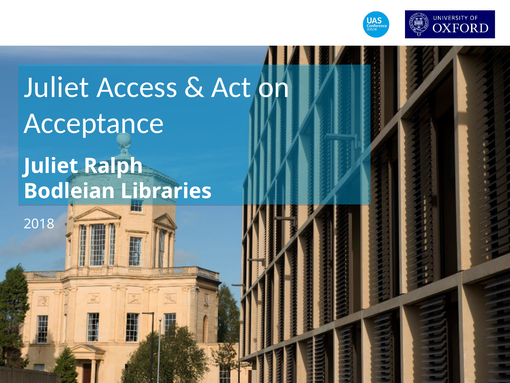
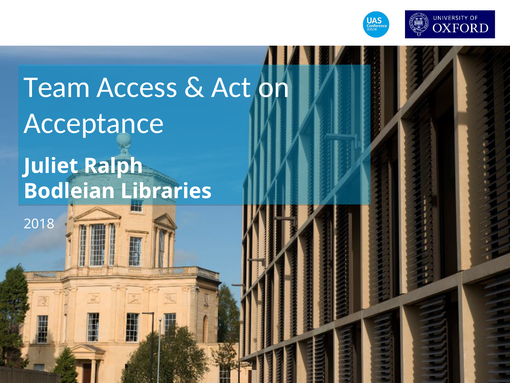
Juliet: Juliet -> Team (57, 87)
